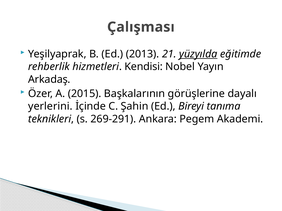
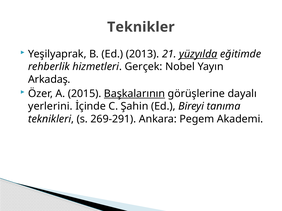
Çalışması: Çalışması -> Teknikler (141, 27)
Kendisi: Kendisi -> Gerçek (144, 67)
Başkalarının underline: none -> present (135, 94)
